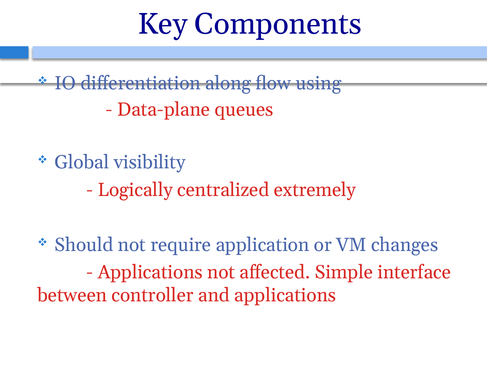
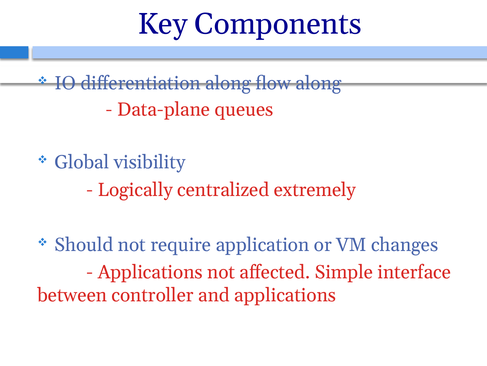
flow using: using -> along (319, 83)
